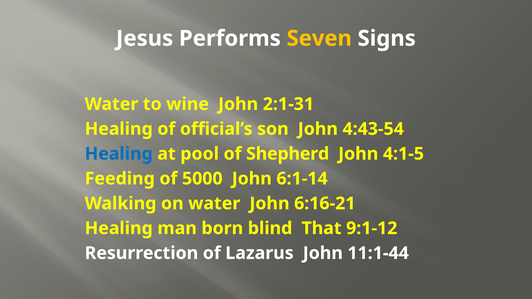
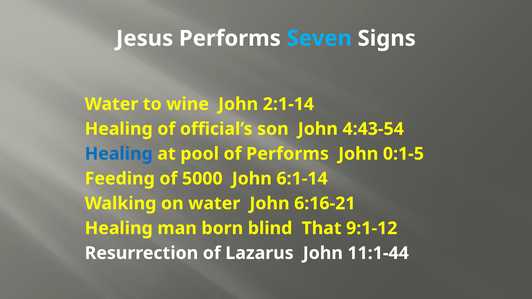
Seven colour: yellow -> light blue (319, 38)
2:1-31: 2:1-31 -> 2:1-14 (288, 104)
of Shepherd: Shepherd -> Performs (287, 154)
4:1-5: 4:1-5 -> 0:1-5 (403, 154)
